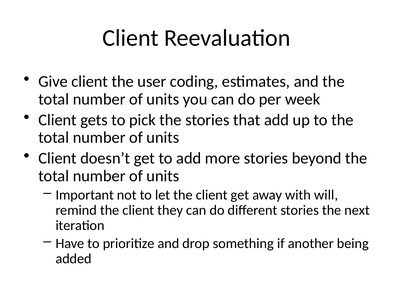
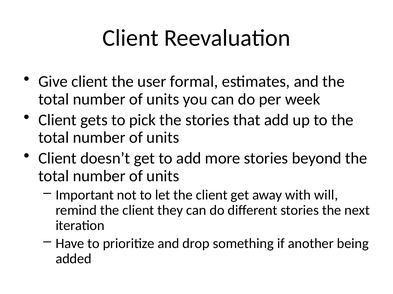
coding: coding -> formal (194, 82)
